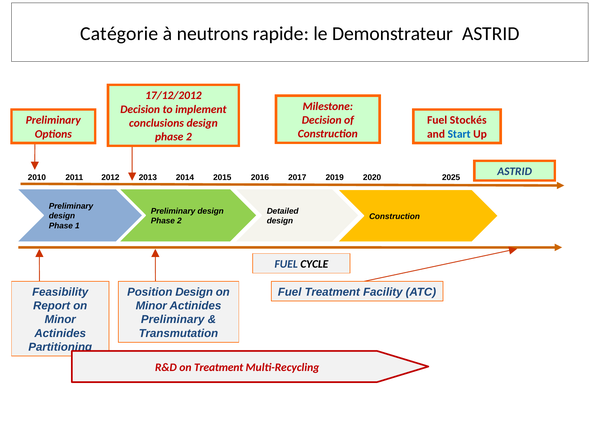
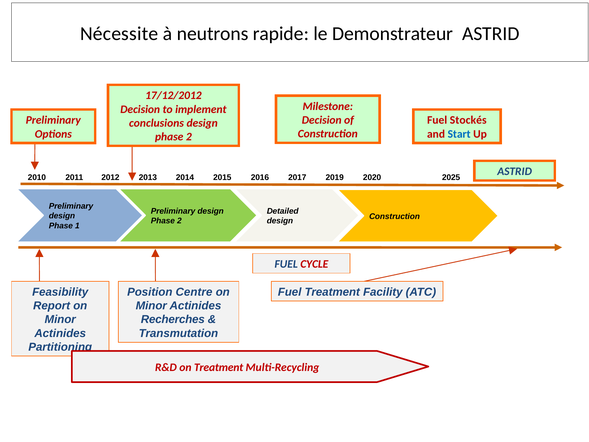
Catégorie: Catégorie -> Nécessite (119, 34)
CYCLE colour: black -> red (314, 264)
Position Design: Design -> Centre (194, 292)
Preliminary: Preliminary -> Recherches (173, 319)
